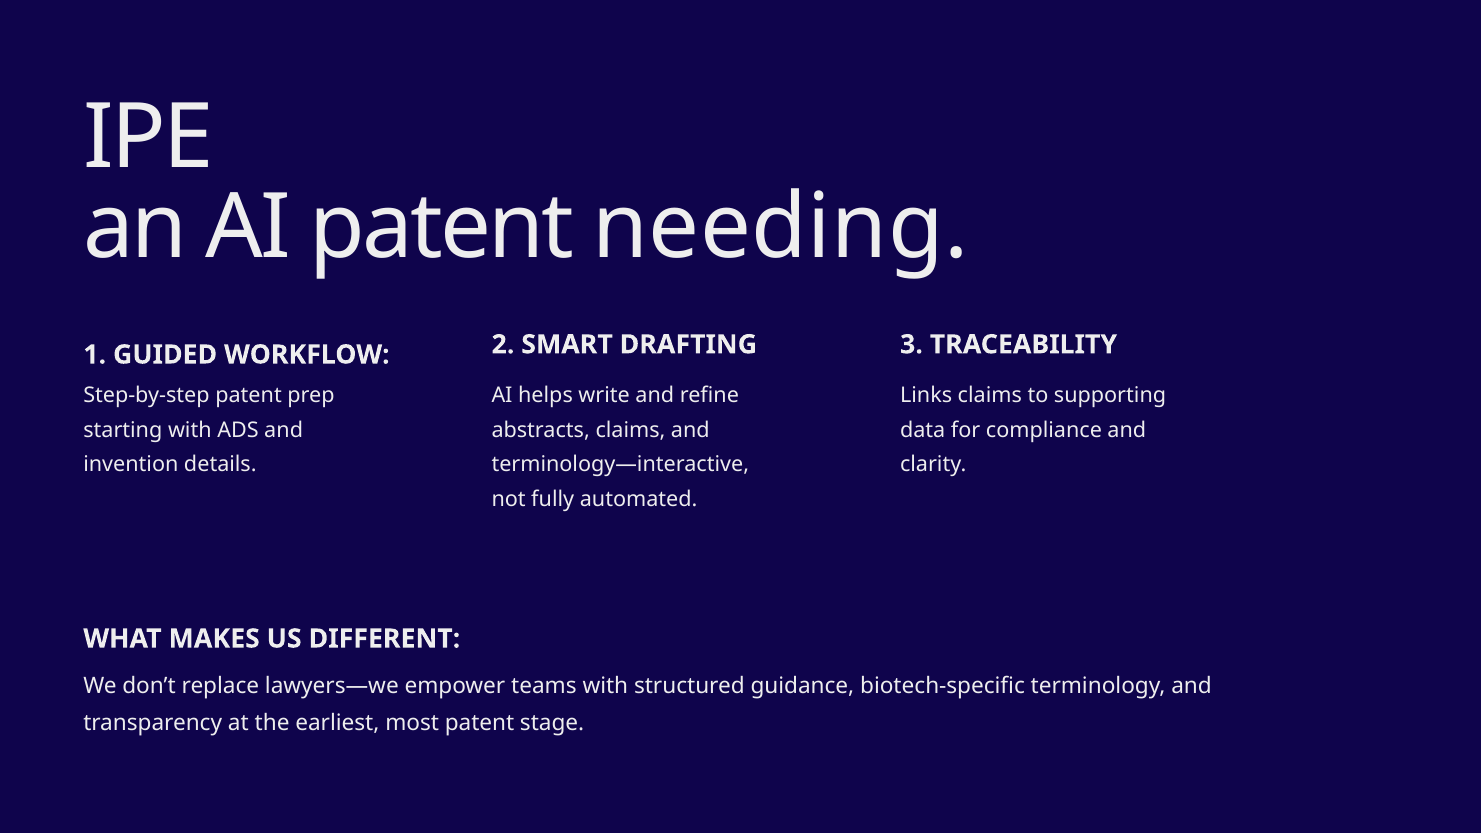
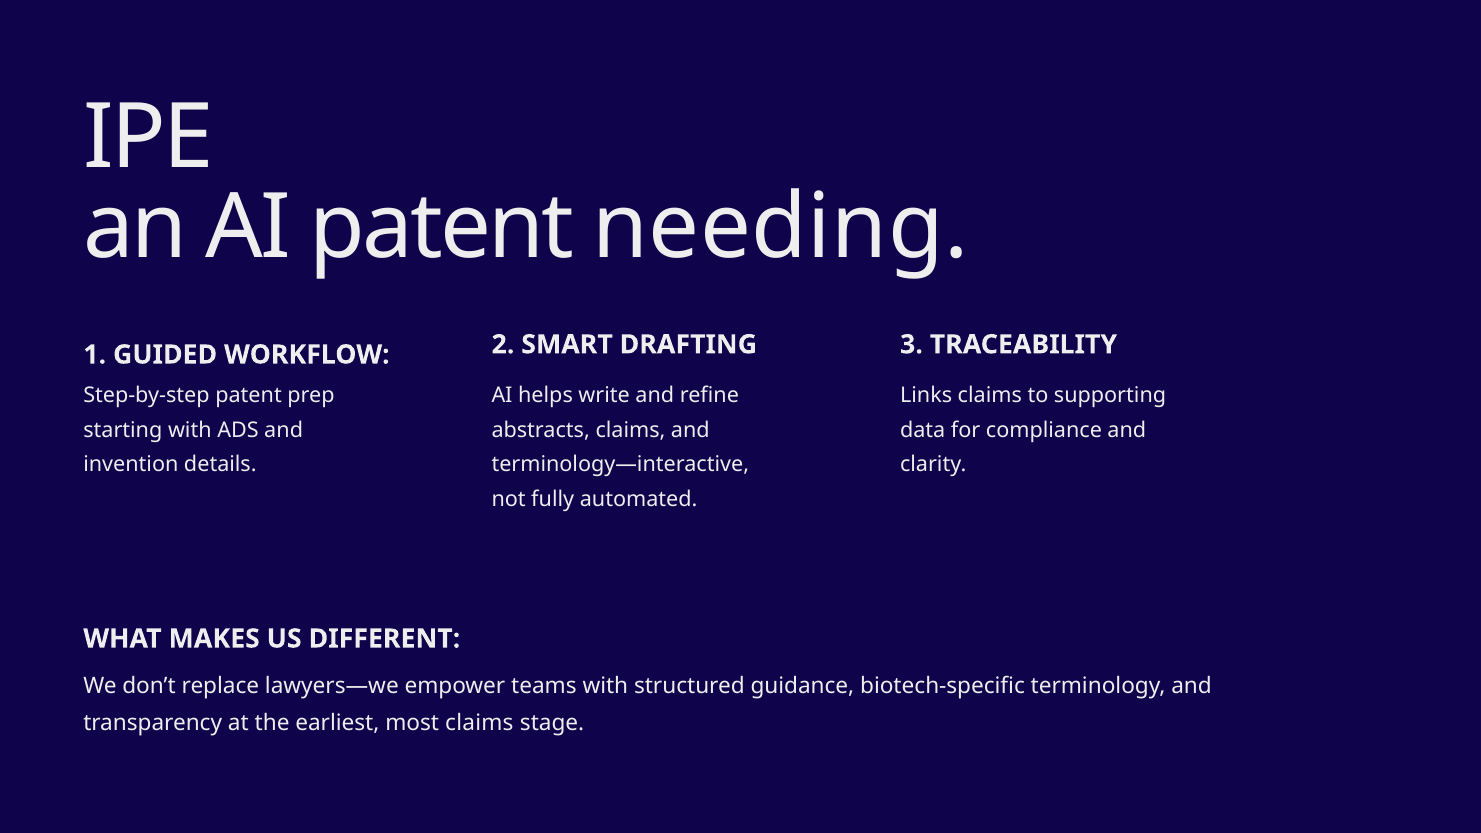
most patent: patent -> claims (479, 723)
